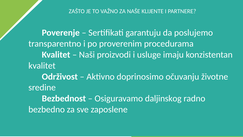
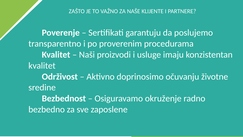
daljinskog: daljinskog -> okruženje (163, 98)
